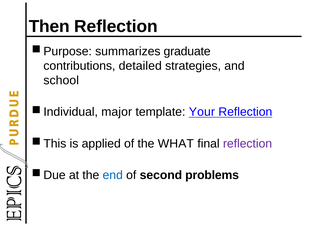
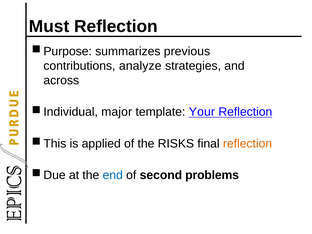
Then: Then -> Must (49, 26)
graduate: graduate -> previous (187, 51)
detailed: detailed -> analyze (140, 66)
school: school -> across (61, 80)
WHAT: WHAT -> RISKS (176, 144)
reflection colour: purple -> orange (248, 144)
